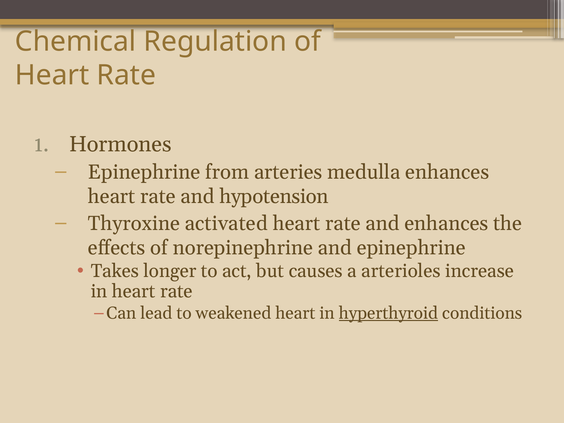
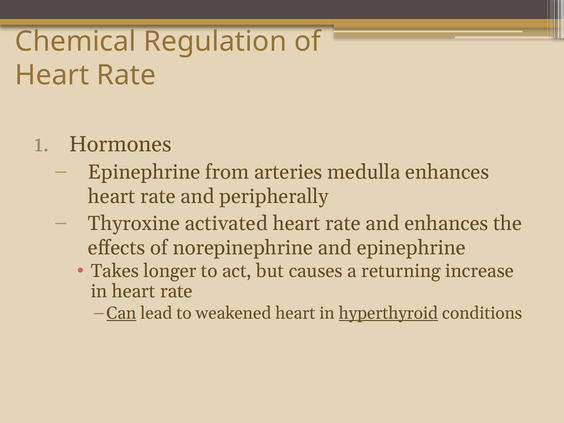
hypotension: hypotension -> peripherally (274, 196)
arterioles: arterioles -> returning (401, 271)
Can underline: none -> present (121, 313)
